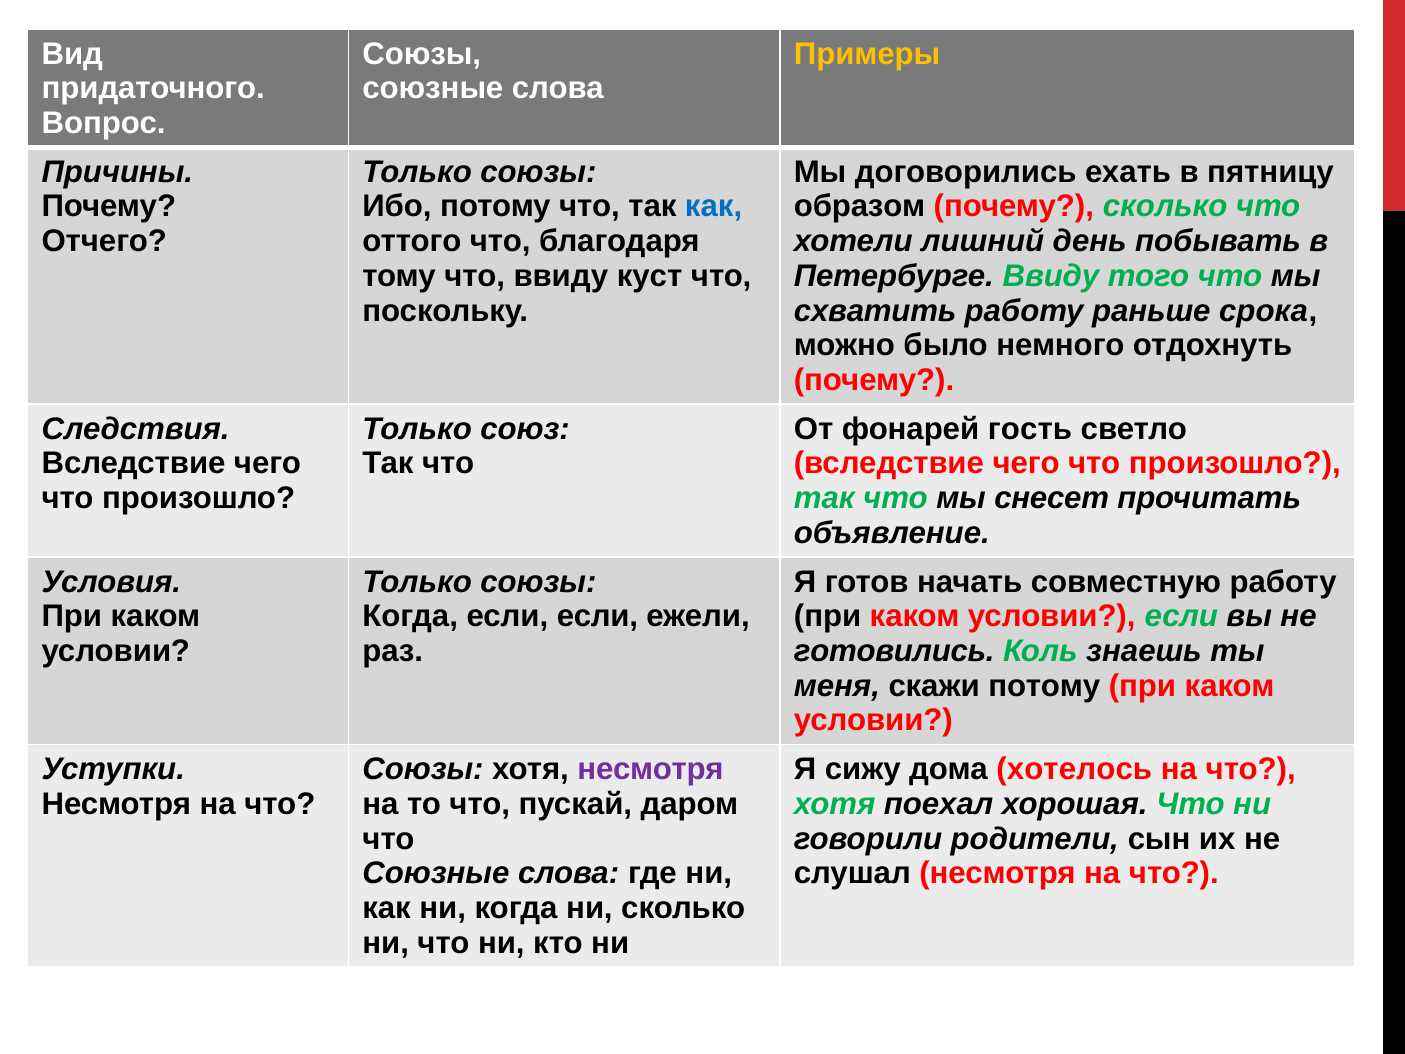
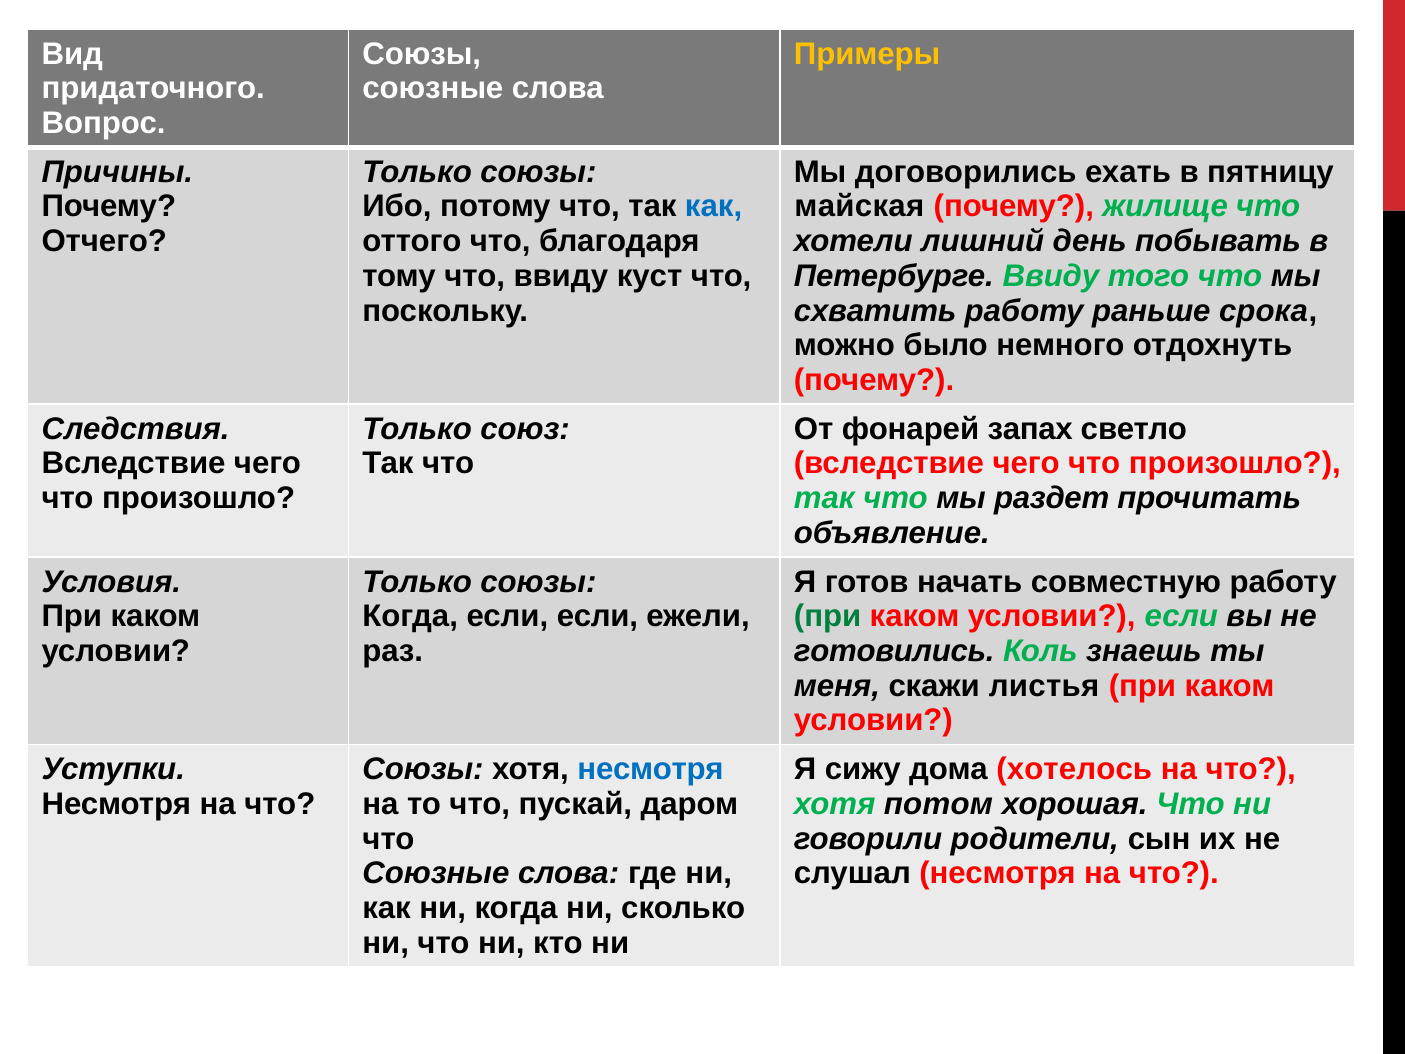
образом: образом -> майская (859, 207)
почему сколько: сколько -> жилище (1165, 207)
гость: гость -> запах (1030, 429)
снесет: снесет -> раздет (1052, 498)
при colour: black -> green (828, 616)
скажи потому: потому -> листья (1044, 686)
несмотря colour: purple -> blue (650, 769)
поехал: поехал -> потом (938, 804)
